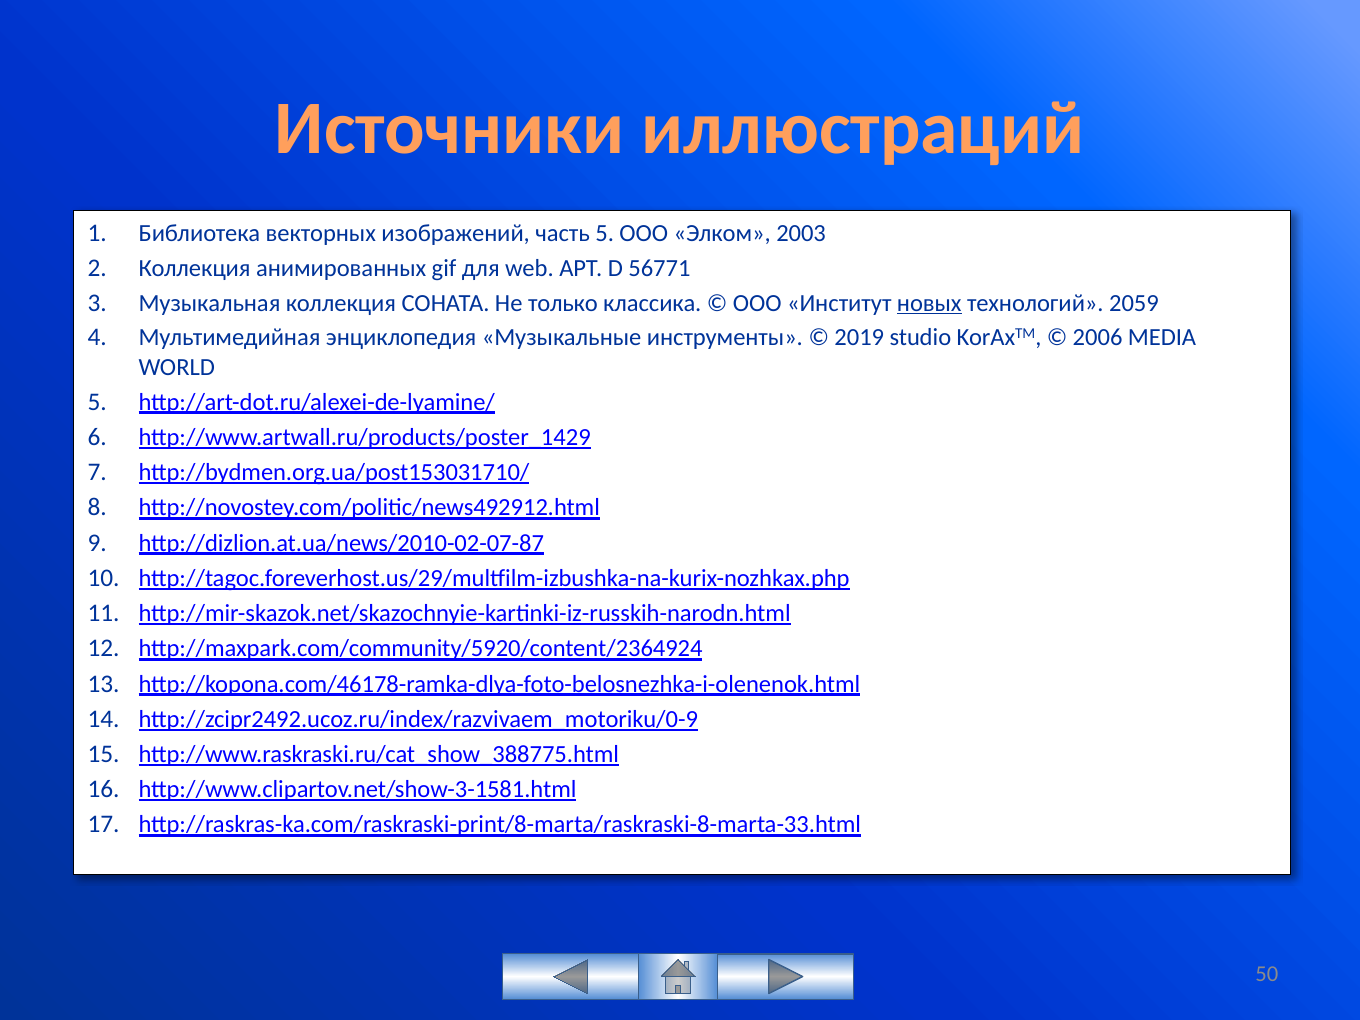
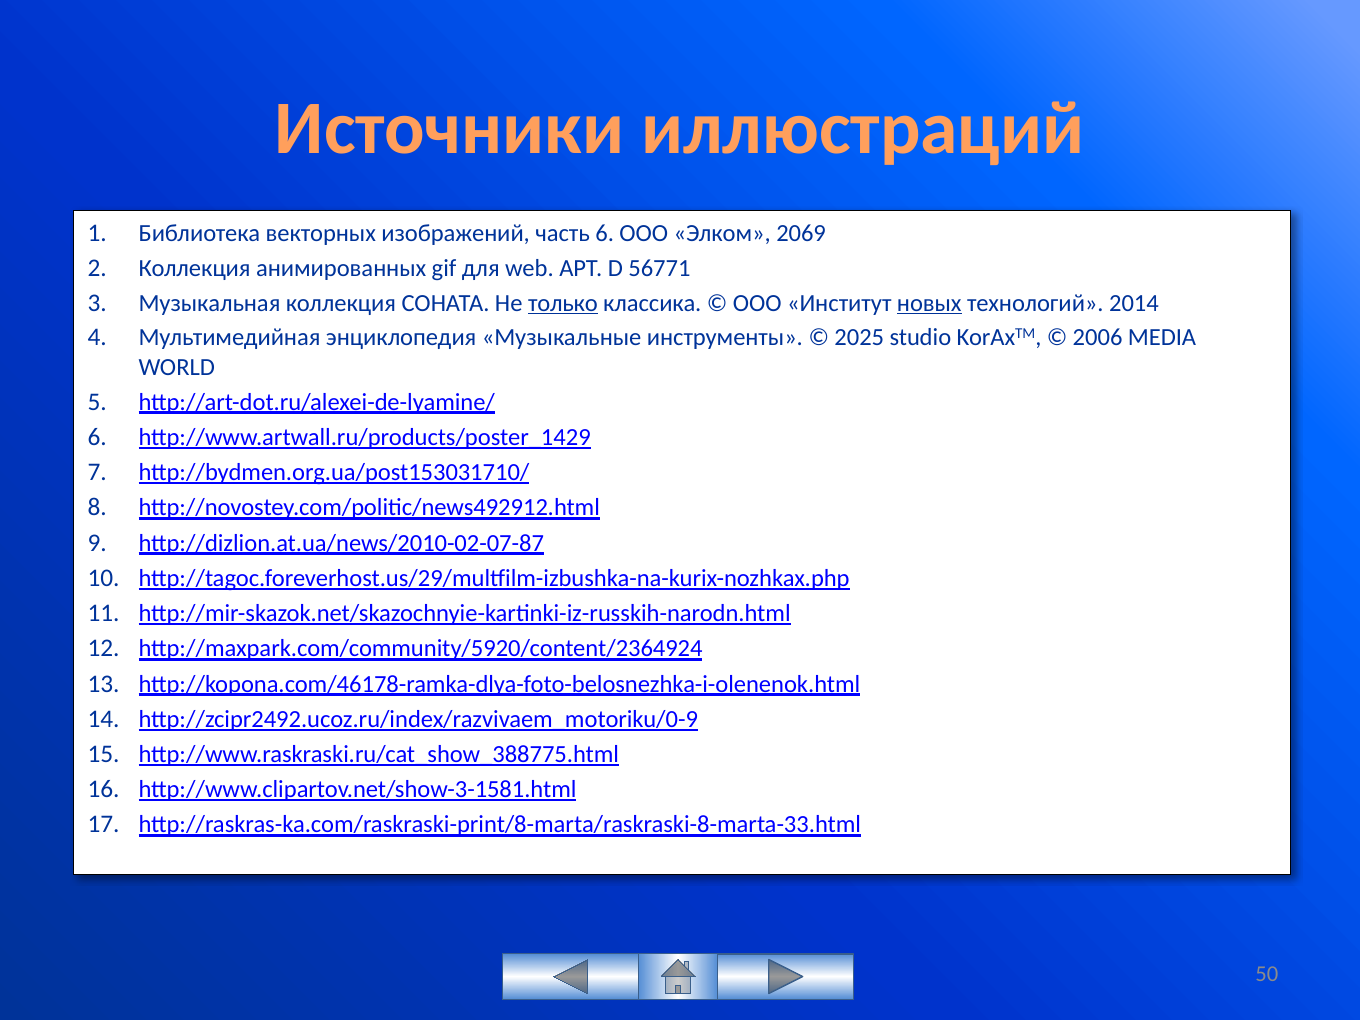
часть 5: 5 -> 6 (605, 233)
2003: 2003 -> 2069 (801, 233)
только underline: none -> present (563, 303)
2059: 2059 -> 2014 (1134, 303)
2019: 2019 -> 2025 (859, 338)
